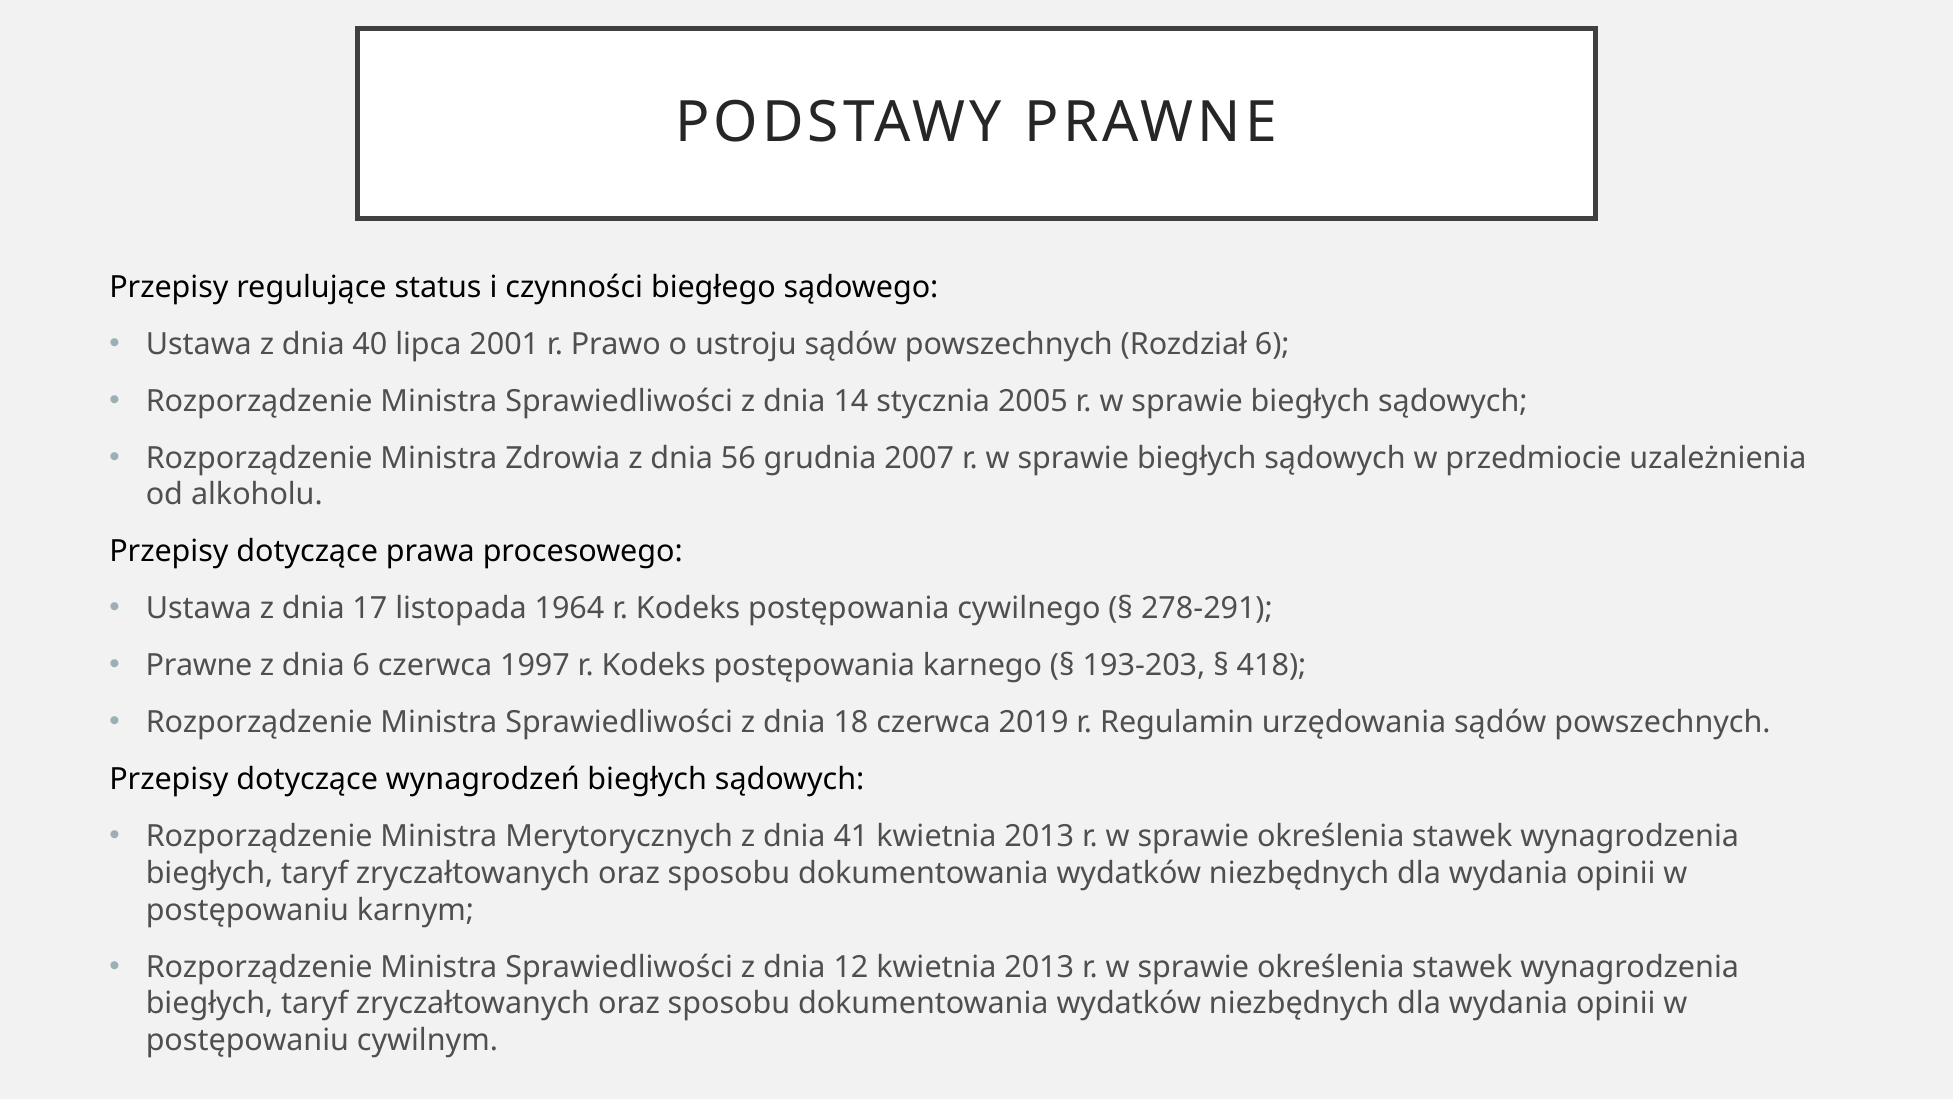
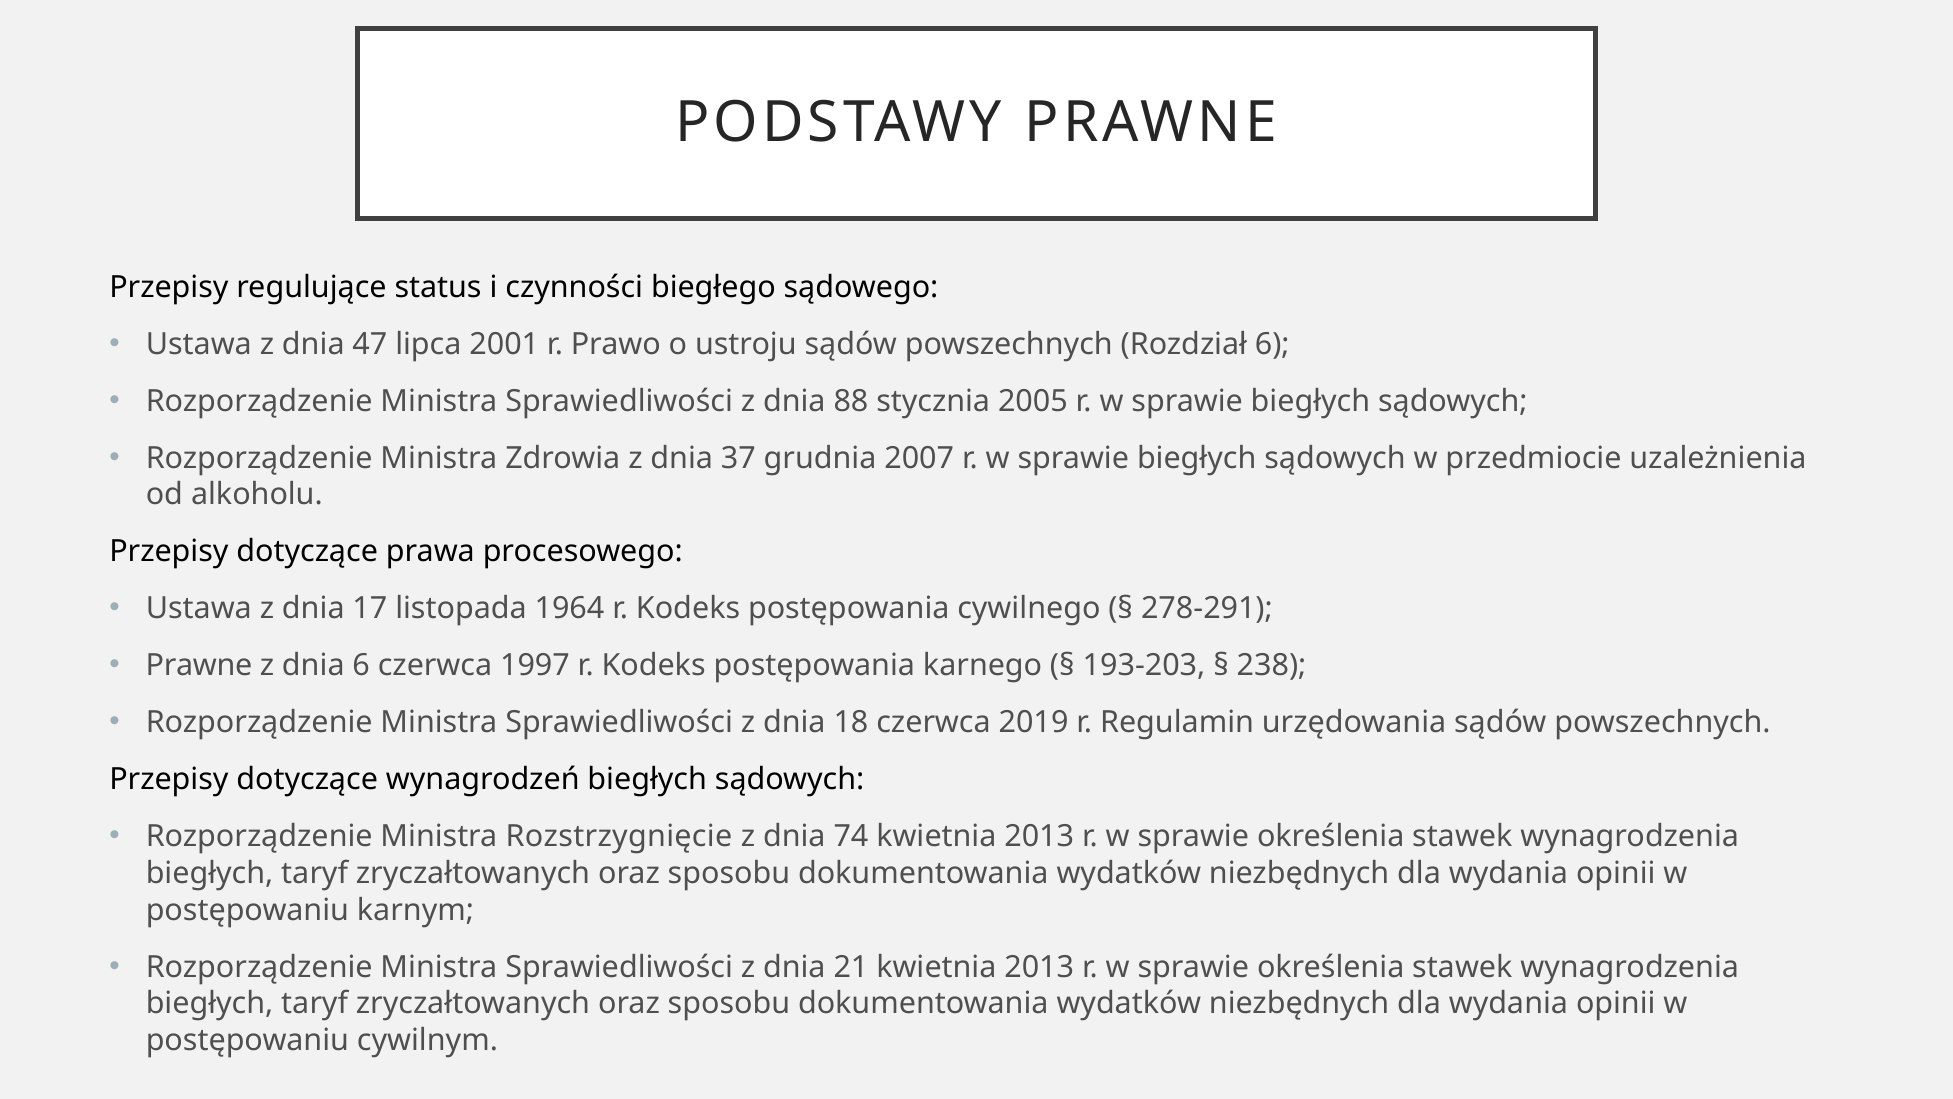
40: 40 -> 47 (370, 344)
14: 14 -> 88 (851, 401)
56: 56 -> 37 (738, 458)
418: 418 -> 238 (1272, 665)
Merytorycznych: Merytorycznych -> Rozstrzygnięcie (619, 836)
41: 41 -> 74 (851, 836)
12: 12 -> 21 (851, 967)
